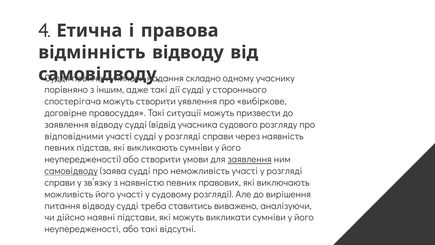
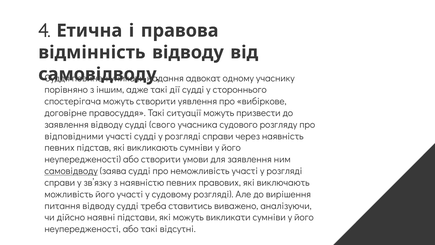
складно: складно -> адвокат (203, 78)
відвід: відвід -> свого (162, 124)
заявлення underline: present -> none (250, 159)
